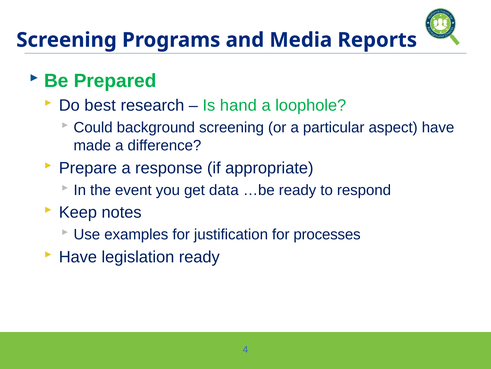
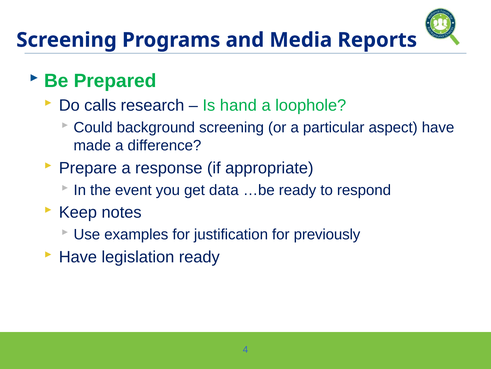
best: best -> calls (100, 105)
processes: processes -> previously (327, 234)
